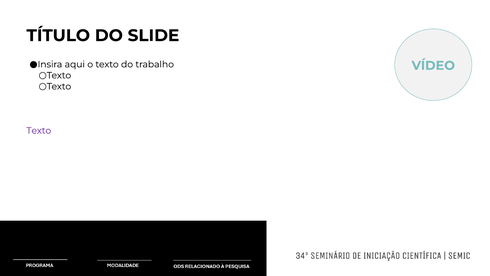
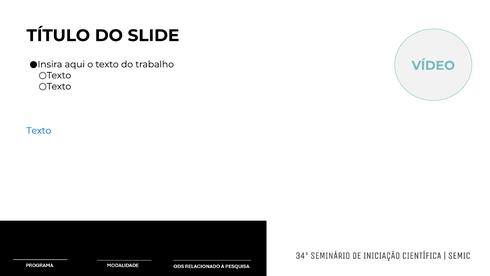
Texto colour: purple -> blue (39, 130)
